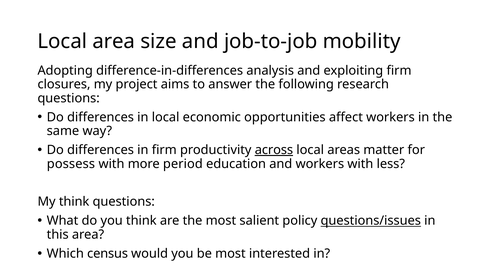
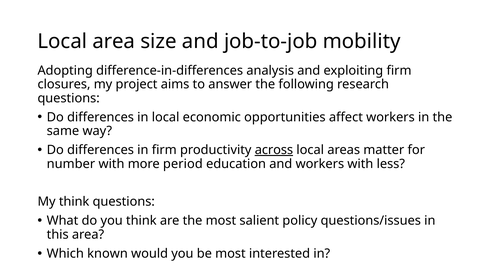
possess: possess -> number (71, 164)
questions/issues underline: present -> none (371, 221)
census: census -> known (108, 253)
